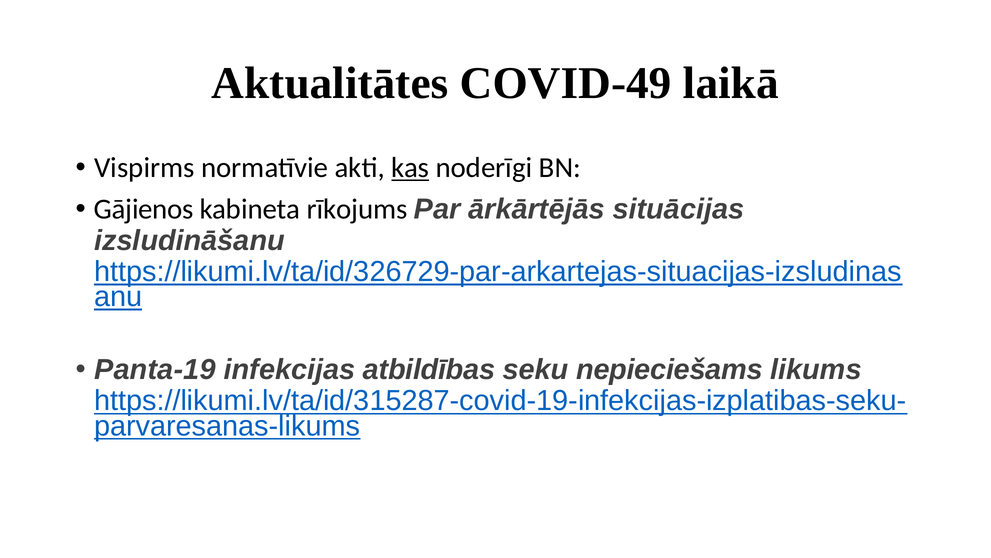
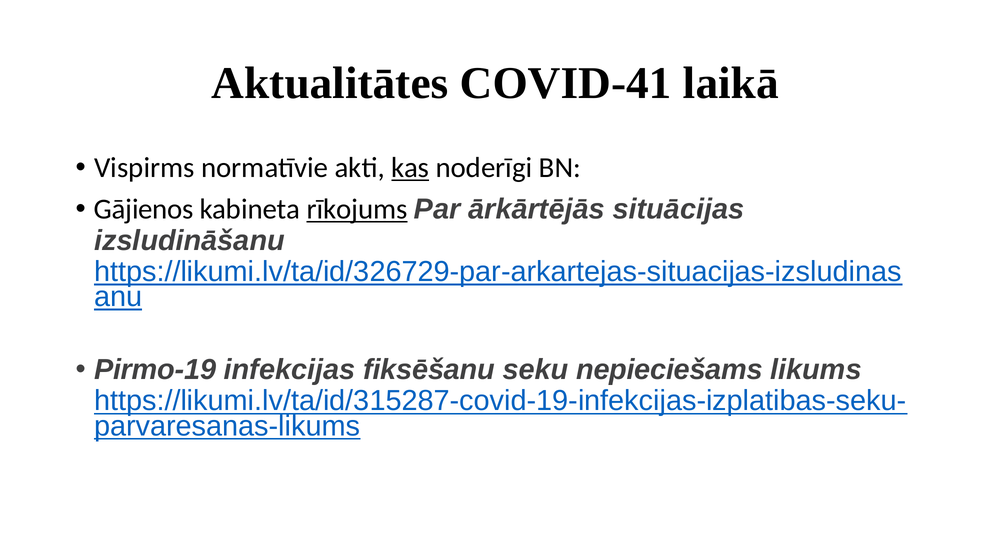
COVID-49: COVID-49 -> COVID-41 (566, 83)
rīkojums underline: none -> present (357, 209)
Panta-19: Panta-19 -> Pirmo-19 (155, 369)
atbildības: atbildības -> fiksēšanu (429, 369)
